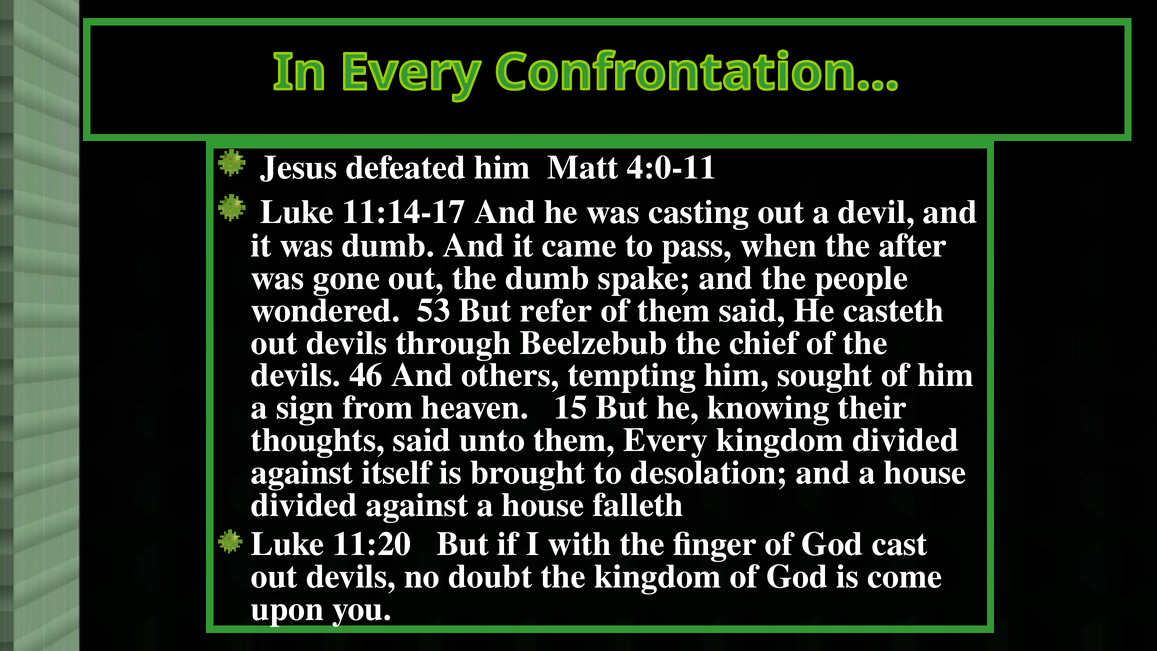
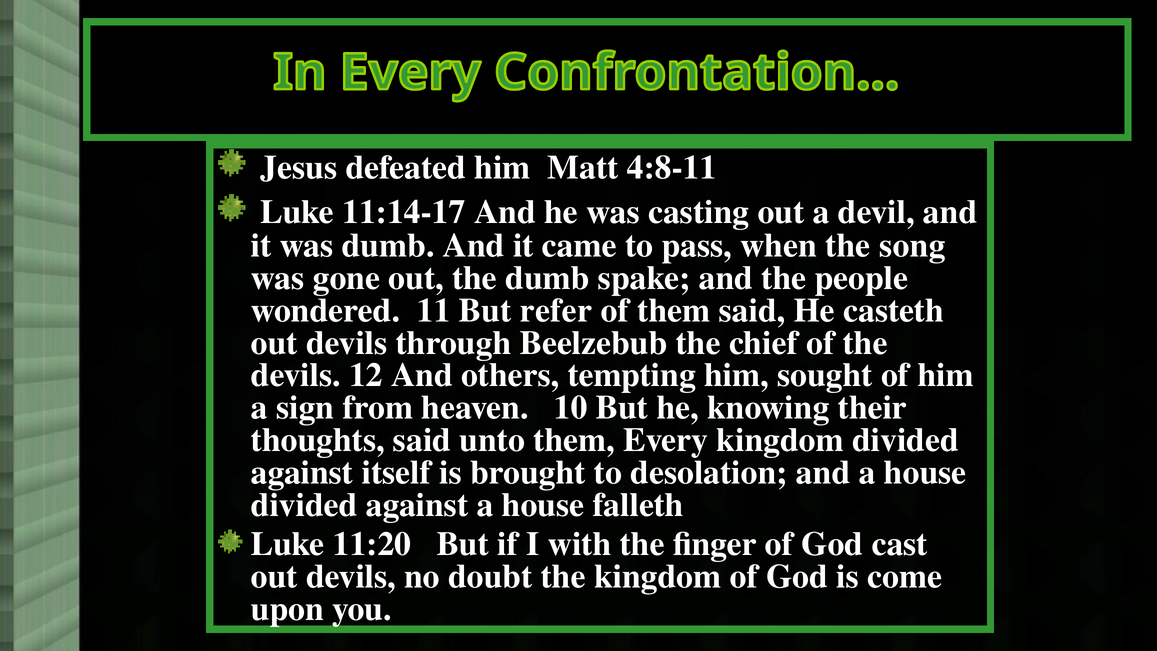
4:0-11: 4:0-11 -> 4:8-11 (672, 167)
after: after -> song (912, 246)
53: 53 -> 11 (434, 310)
46: 46 -> 12 (366, 375)
15: 15 -> 10 (571, 408)
